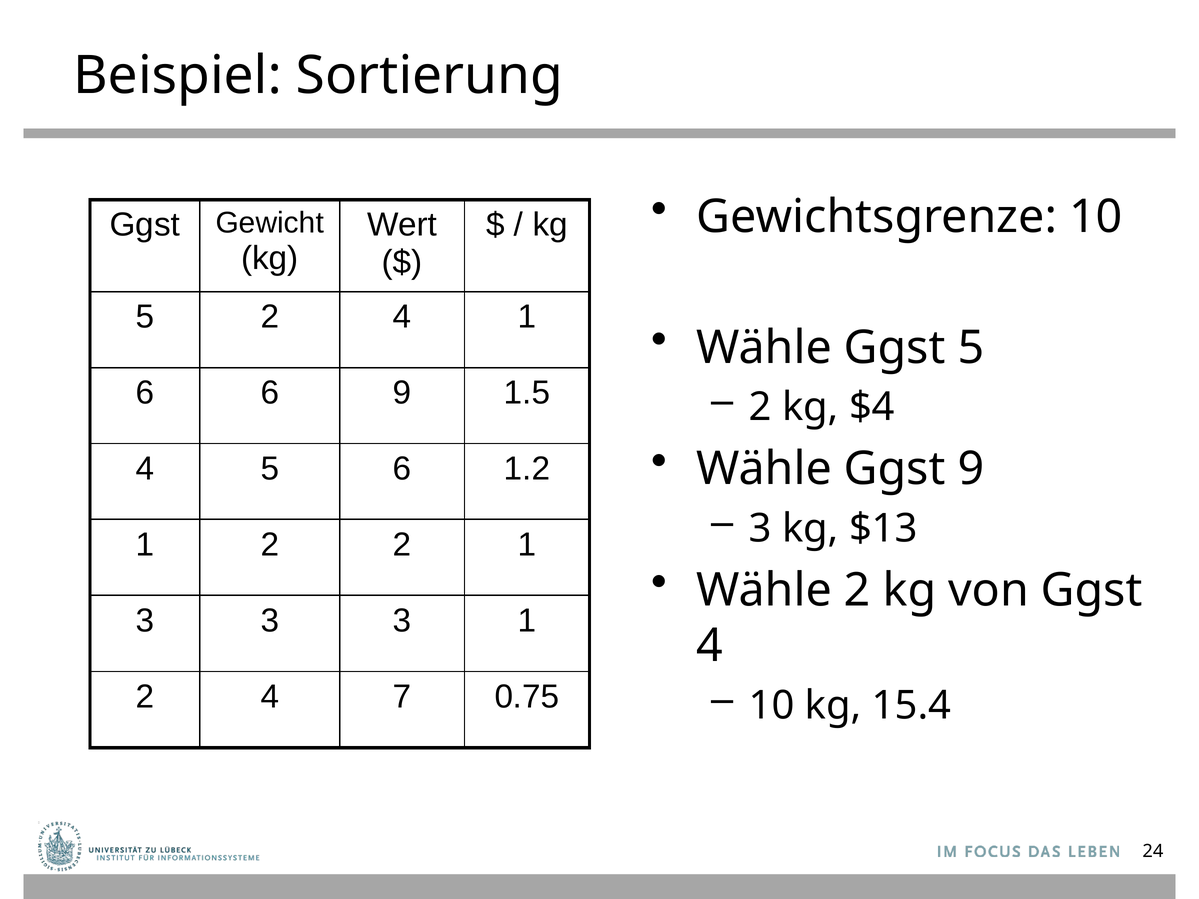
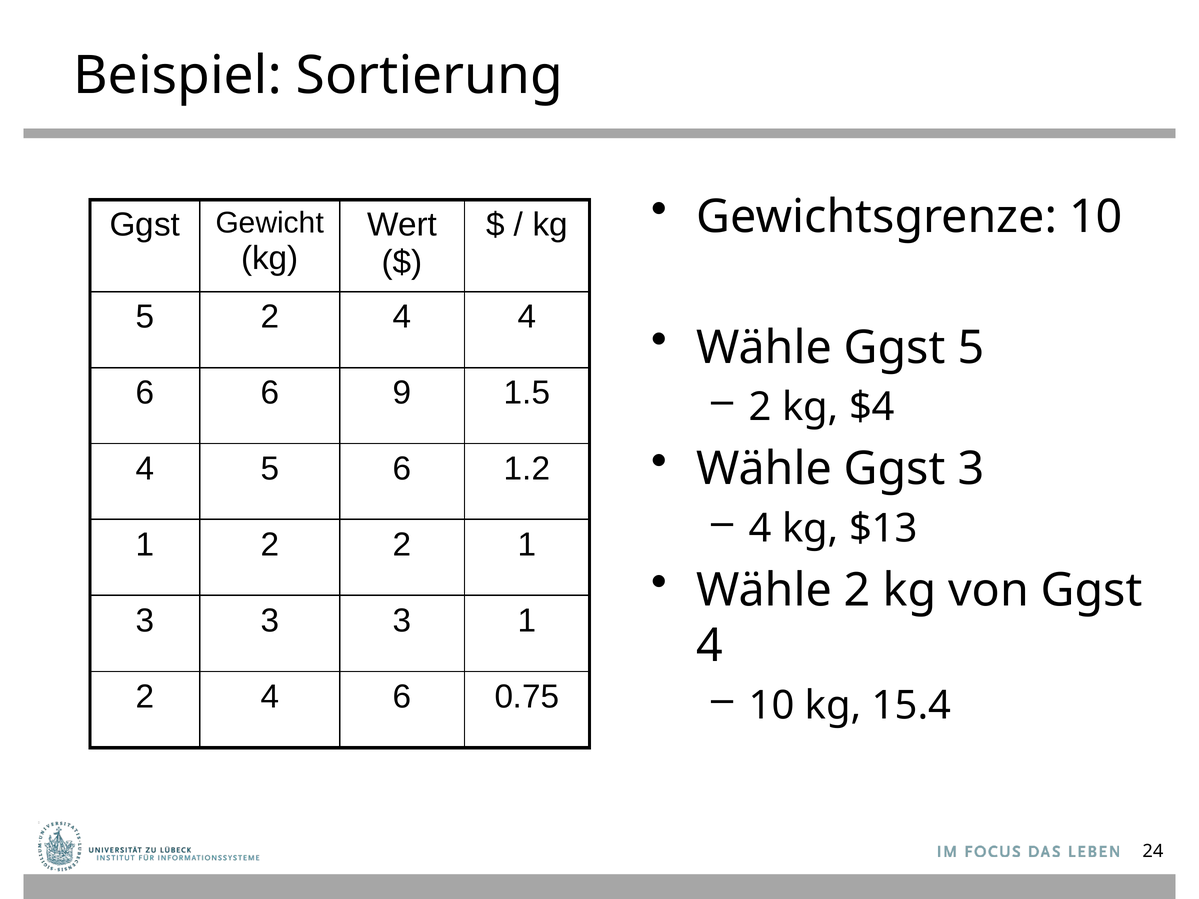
4 1: 1 -> 4 (527, 317)
Ggst 9: 9 -> 3 (971, 469)
3: 3 -> 4 (760, 529)
2 4 7: 7 -> 6 (402, 697)
